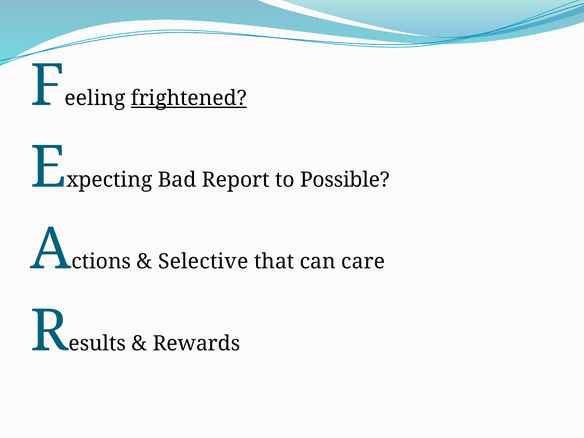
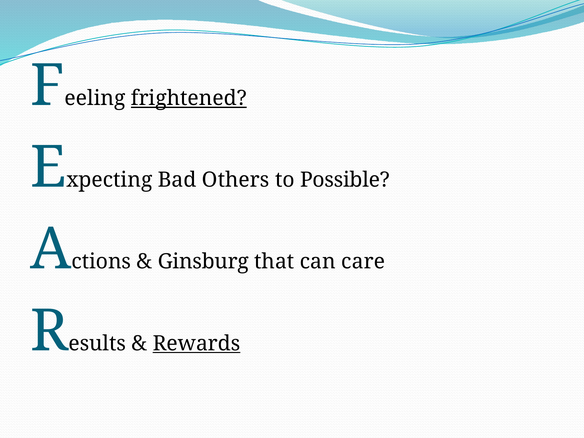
Report: Report -> Others (236, 180)
Selective: Selective -> Ginsburg (203, 262)
Rewards underline: none -> present (196, 343)
